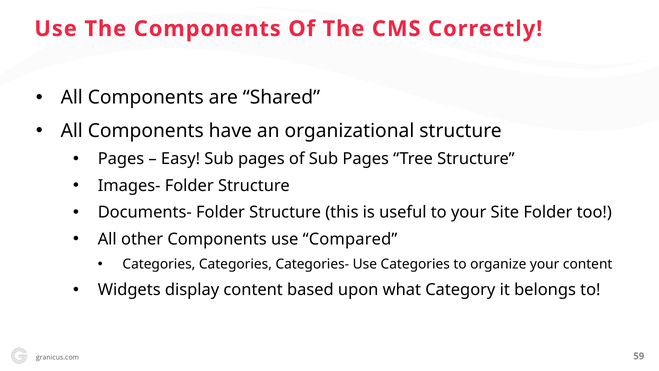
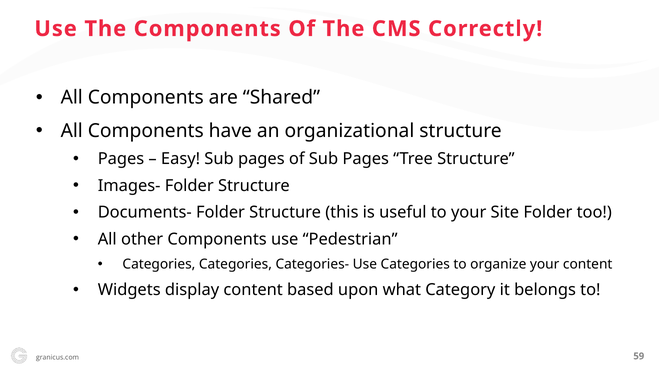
Compared: Compared -> Pedestrian (350, 239)
